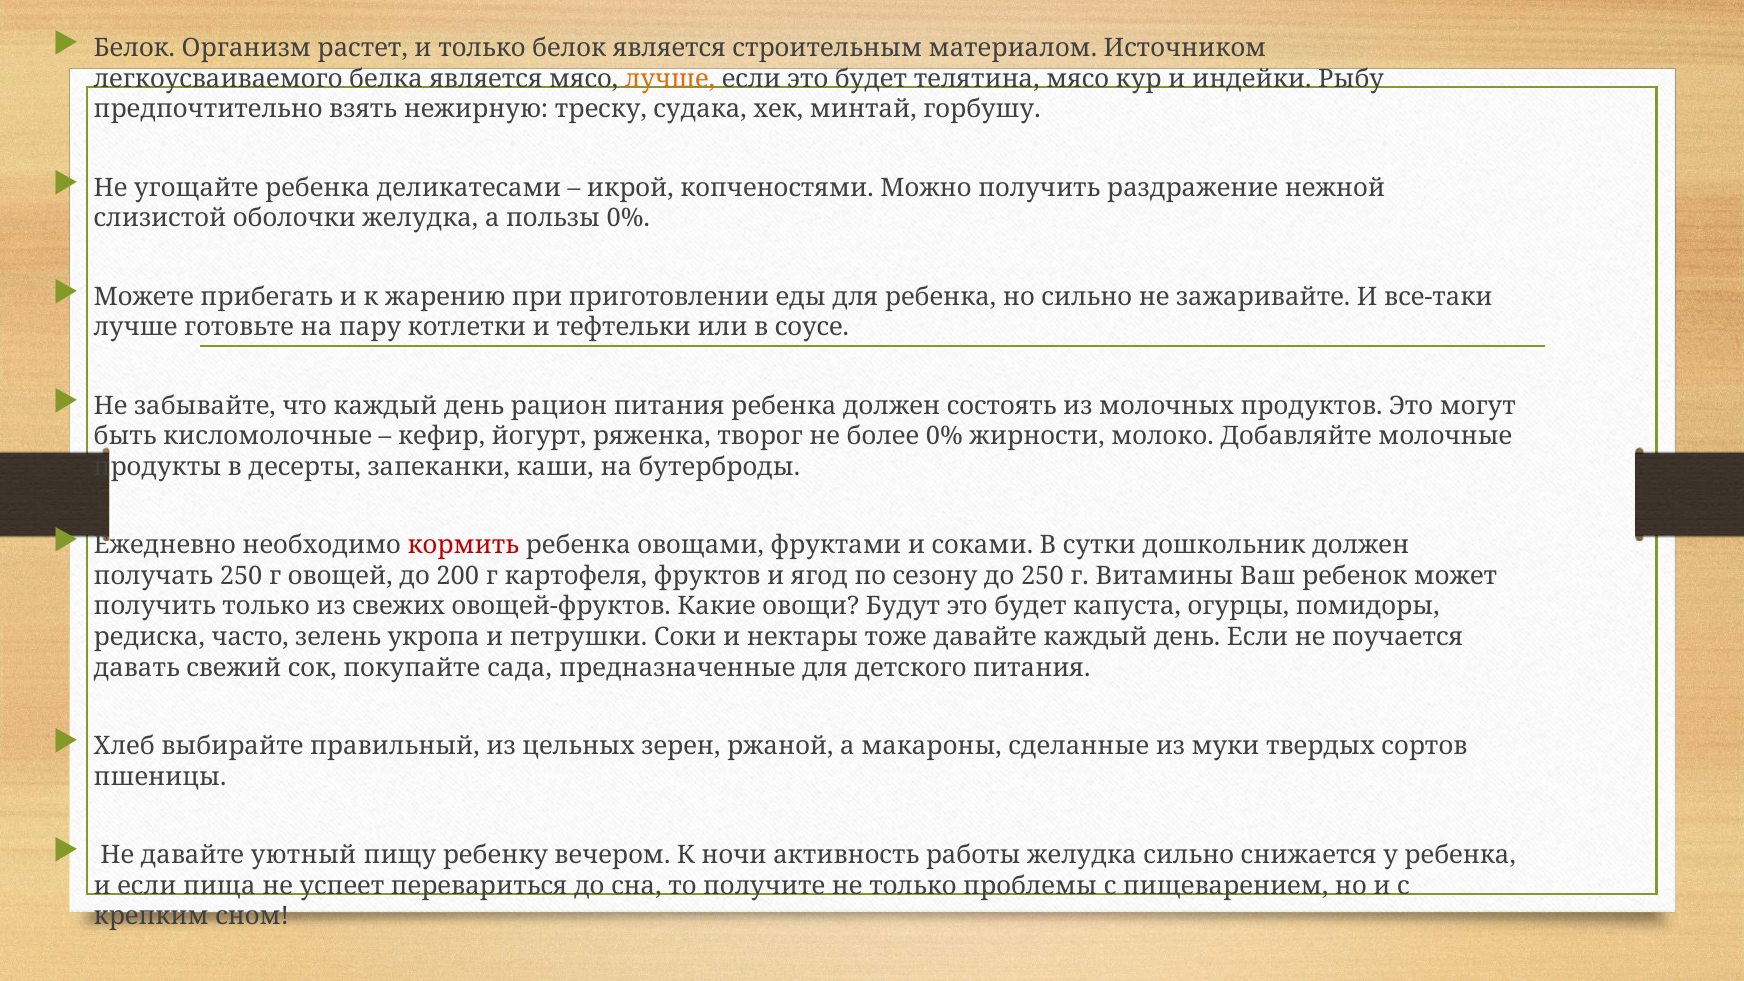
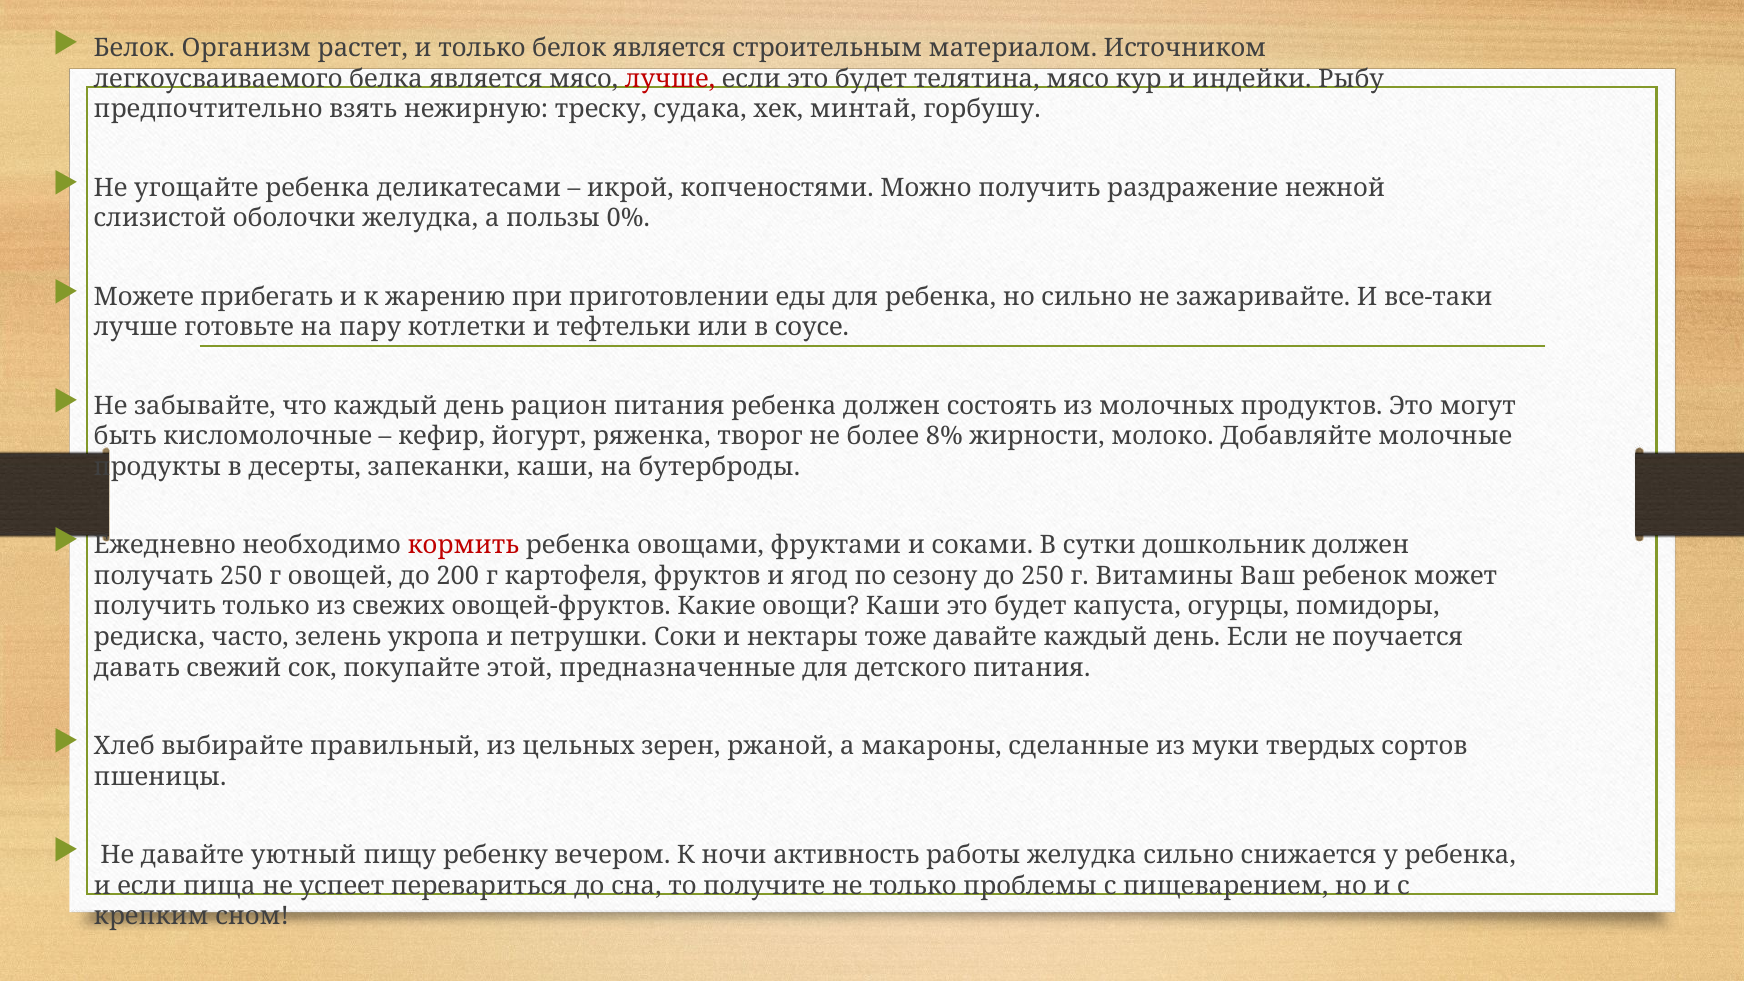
лучше colour: orange -> red (670, 79)
более 0%: 0% -> 8% (944, 436)
овощи Будут: Будут -> Каши (903, 607)
сада: сада -> этой (520, 668)
